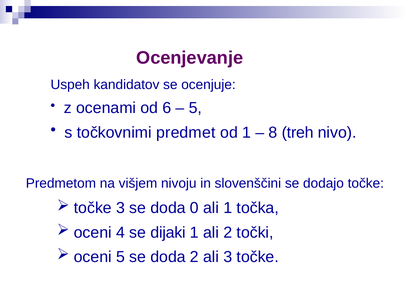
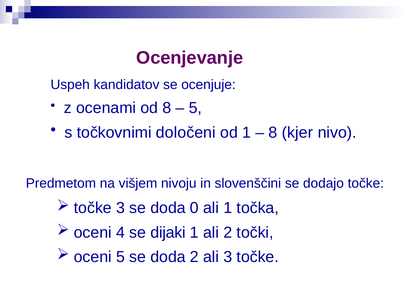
od 6: 6 -> 8 (167, 108)
predmet: predmet -> določeni (186, 133)
treh: treh -> kjer (298, 133)
